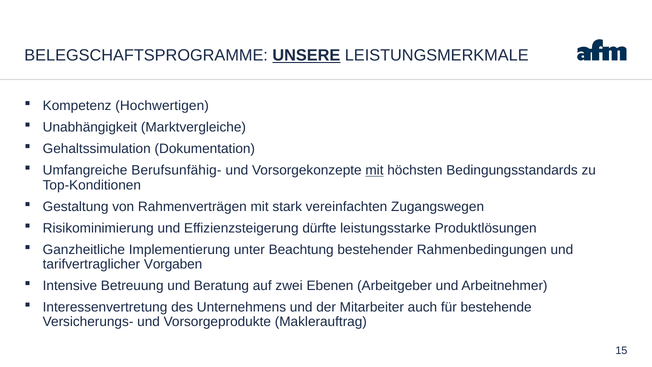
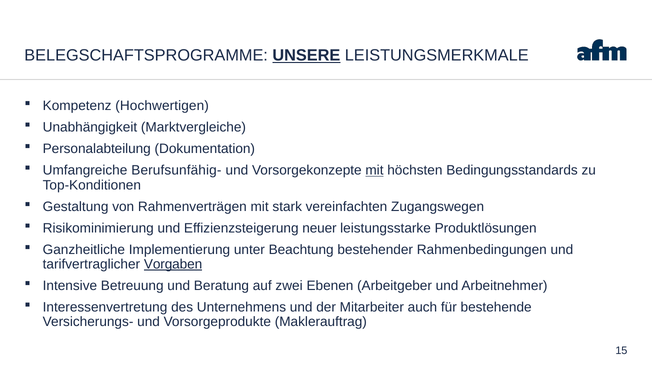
Gehaltssimulation: Gehaltssimulation -> Personalabteilung (97, 149)
dürfte: dürfte -> neuer (319, 228)
Vorgaben underline: none -> present (173, 264)
